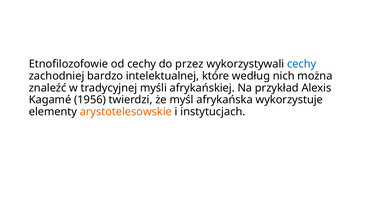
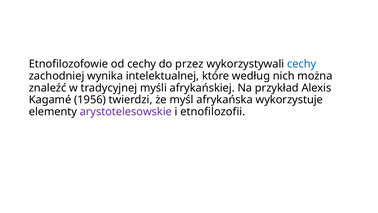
bardzo: bardzo -> wynika (105, 76)
arystotelesowskie colour: orange -> purple (126, 112)
instytucjach: instytucjach -> etnofilozofii (213, 112)
